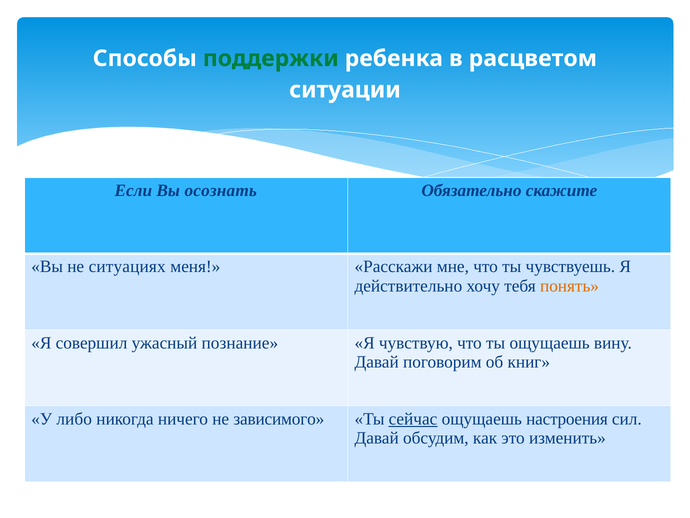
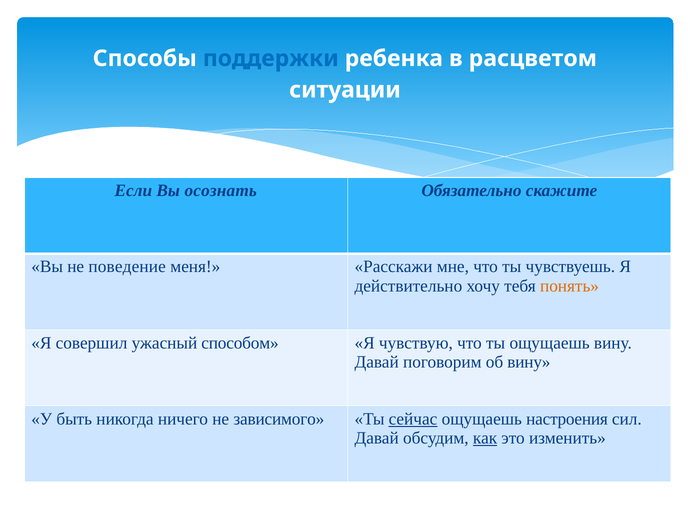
поддержки colour: green -> blue (271, 58)
ситуациях: ситуациях -> поведение (127, 266)
познание: познание -> способом (240, 343)
об книг: книг -> вину (529, 362)
либо: либо -> быть (74, 419)
как underline: none -> present (485, 438)
